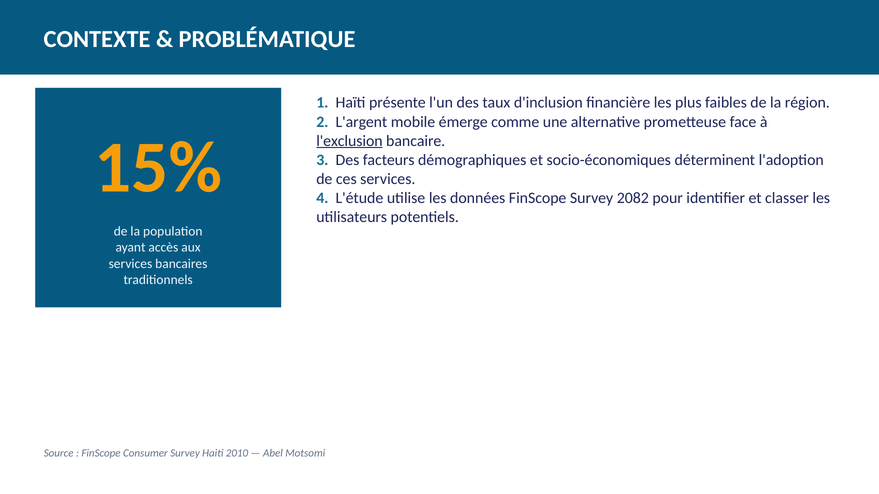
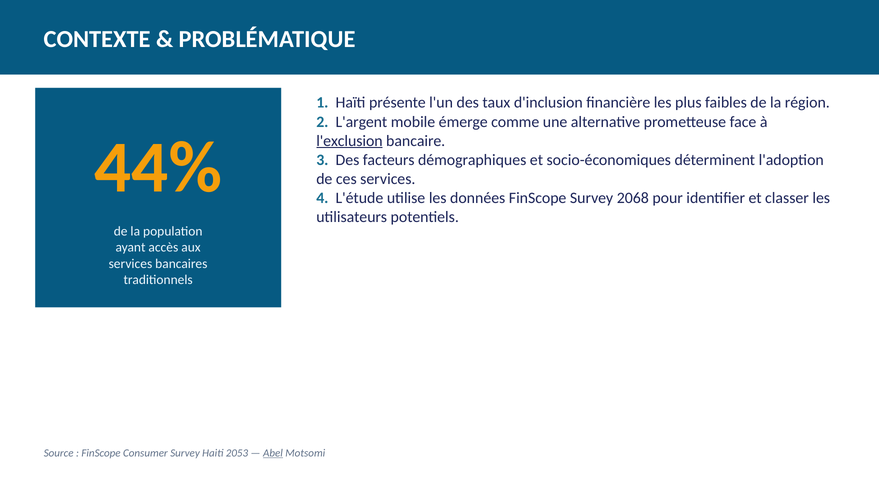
15%: 15% -> 44% (158, 168)
2082: 2082 -> 2068 (633, 198)
2010: 2010 -> 2053 (237, 453)
Abel underline: none -> present (273, 453)
